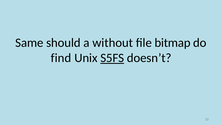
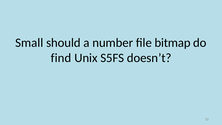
Same: Same -> Small (29, 43)
without: without -> number (113, 43)
S5FS underline: present -> none (112, 58)
